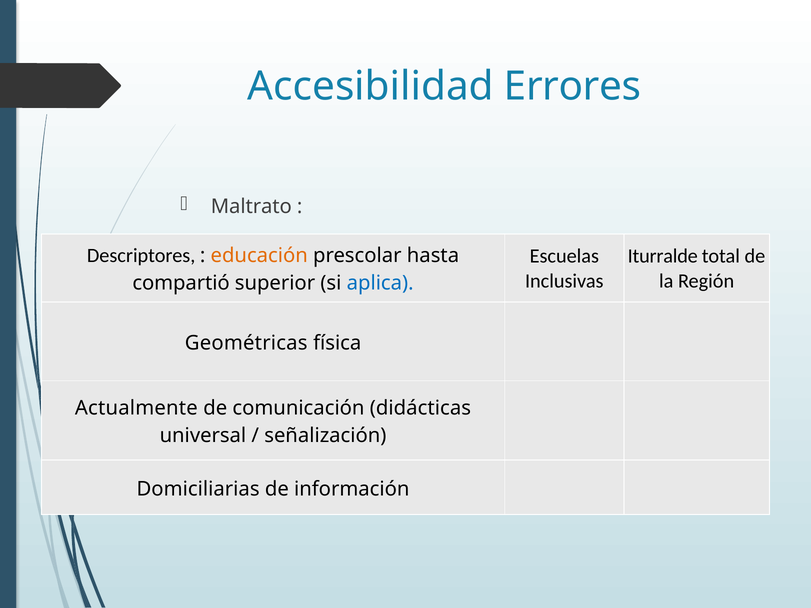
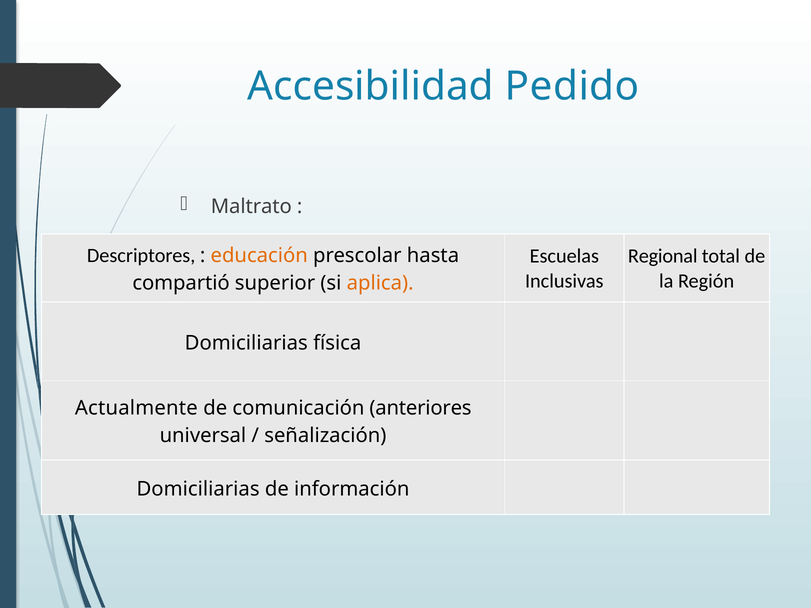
Errores: Errores -> Pedido (572, 87)
Iturralde: Iturralde -> Regional (663, 256)
aplica colour: blue -> orange (380, 283)
Geométricas: Geométricas -> Domiciliarias (246, 343)
didácticas: didácticas -> anteriores (421, 408)
